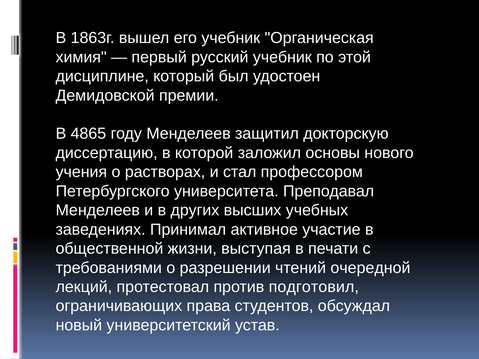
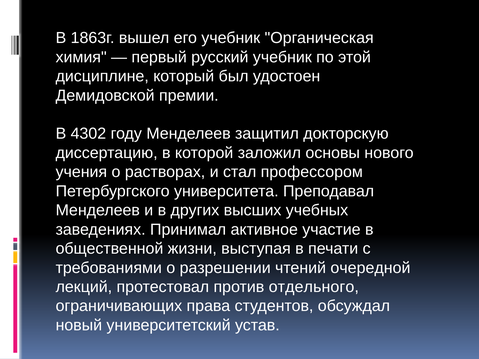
4865: 4865 -> 4302 (88, 134)
подготовил: подготовил -> отдельного (314, 287)
